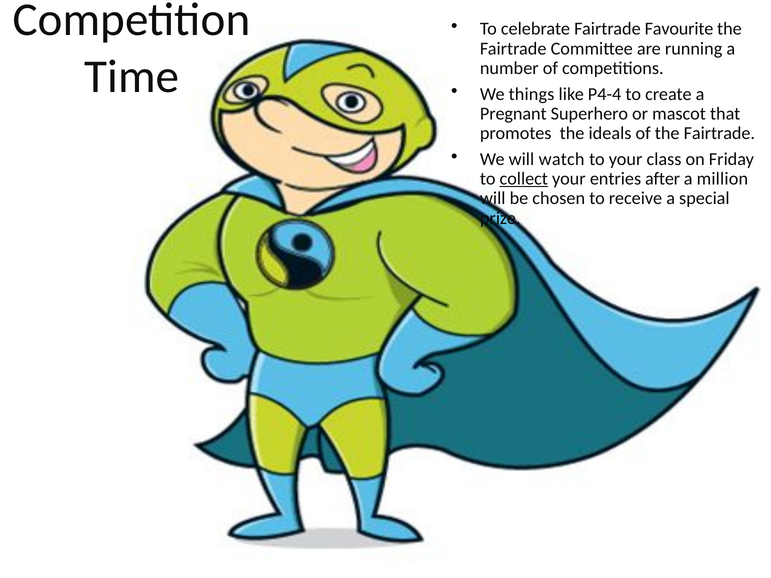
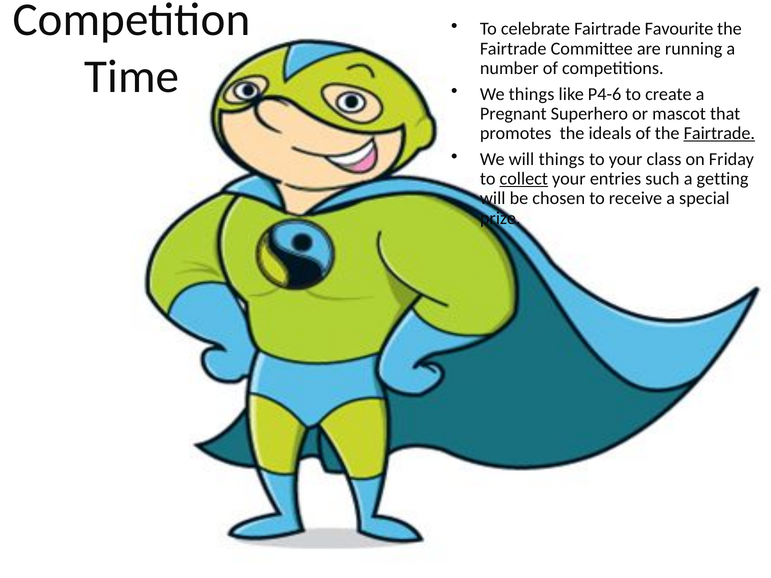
P4-4: P4-4 -> P4-6 (605, 94)
Fairtrade underline: none -> present (719, 133)
will watch: watch -> things (562, 159)
after: after -> such (662, 179)
million: million -> getting (723, 179)
